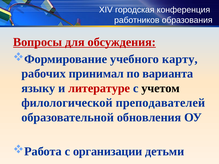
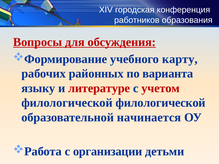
принимал: принимал -> районных (96, 74)
учетом colour: black -> red (161, 88)
филологической преподавателей: преподавателей -> филологической (161, 103)
обновления: обновления -> начинается (149, 118)
